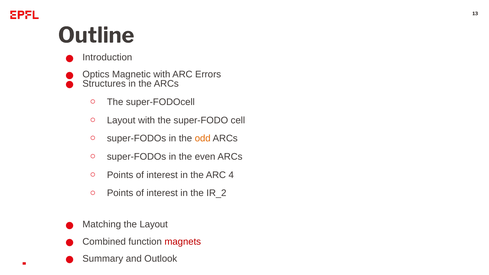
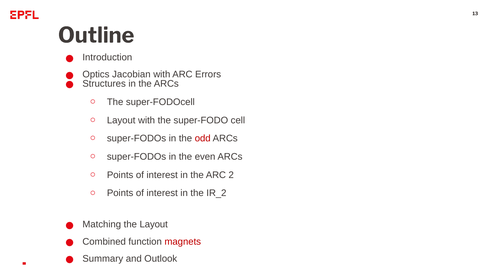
Magnetic: Magnetic -> Jacobian (131, 75)
odd colour: orange -> red (203, 138)
4: 4 -> 2 (231, 175)
